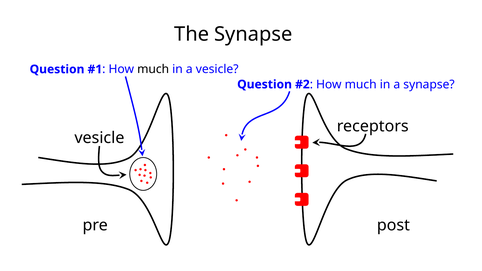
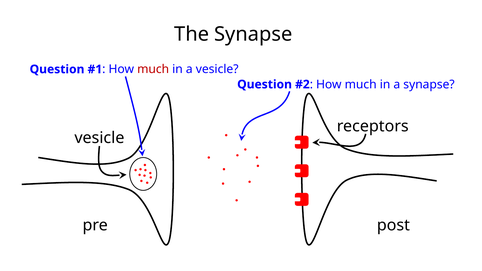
much colour: black -> red (153, 69)
